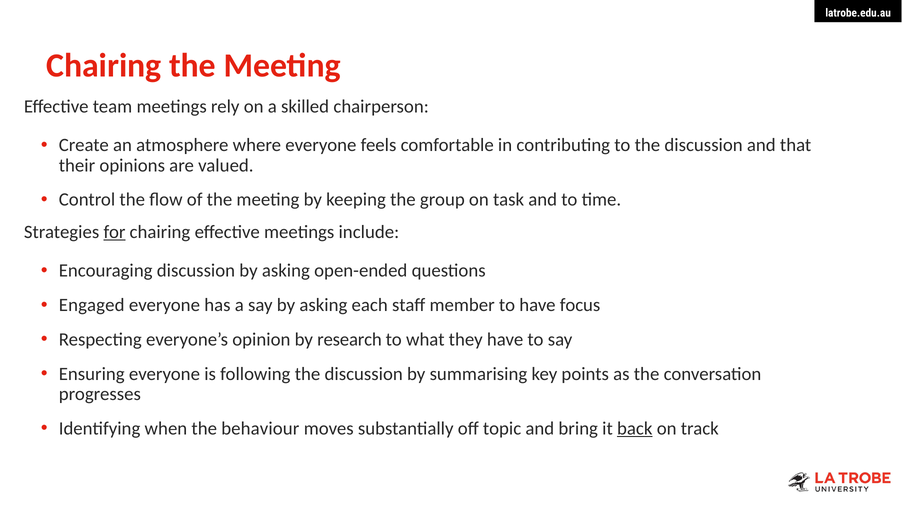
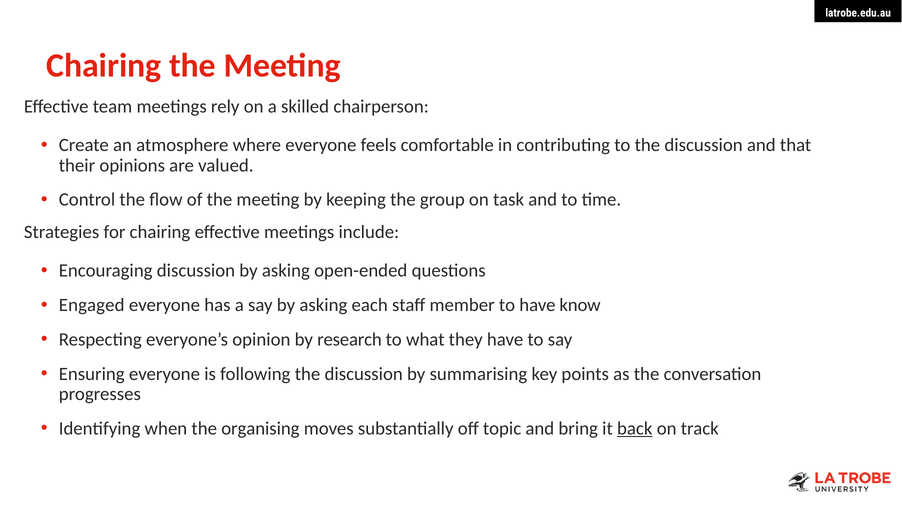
for underline: present -> none (114, 232)
focus: focus -> know (580, 305)
behaviour: behaviour -> organising (260, 429)
